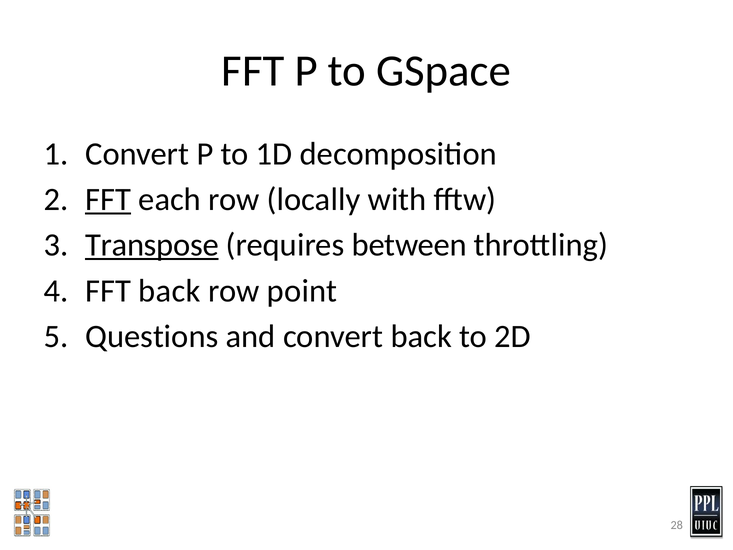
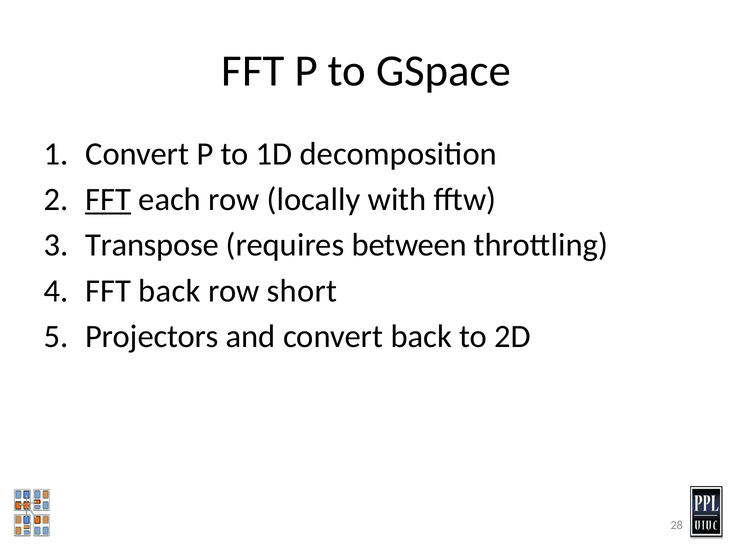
Transpose underline: present -> none (152, 245)
point: point -> short (302, 291)
Questions: Questions -> Projectors (152, 336)
